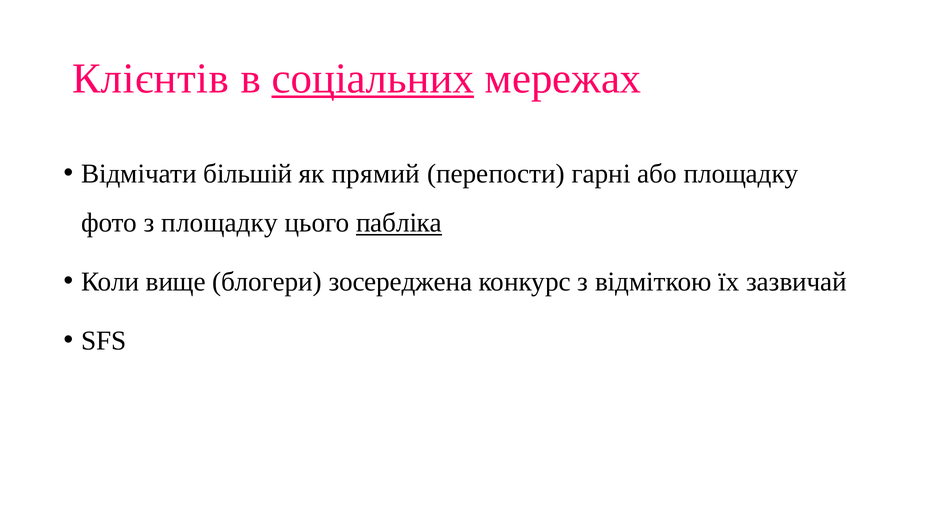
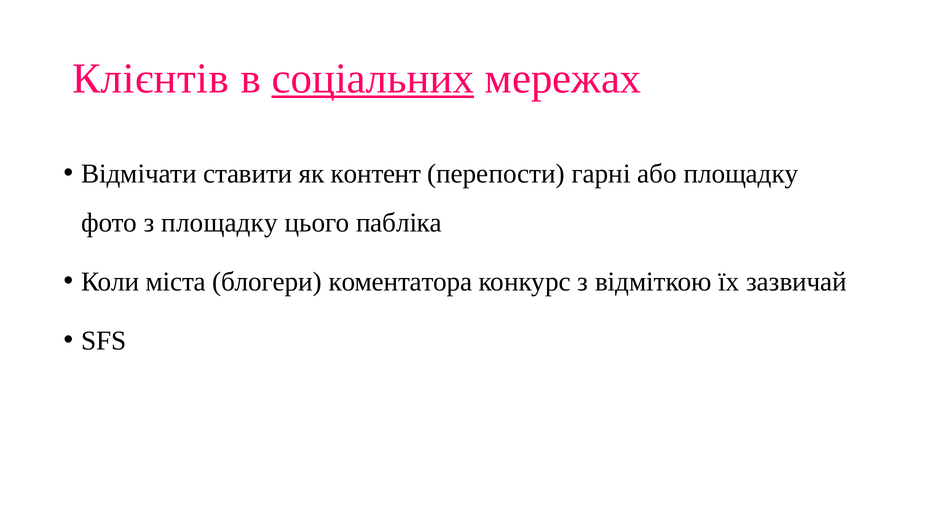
більшій: більшій -> ставити (248, 174)
прямий: прямий -> контент (376, 174)
пабліка underline: present -> none (399, 223)
вище: вище -> міста (176, 282)
зосереджена: зосереджена -> коментатора (400, 282)
